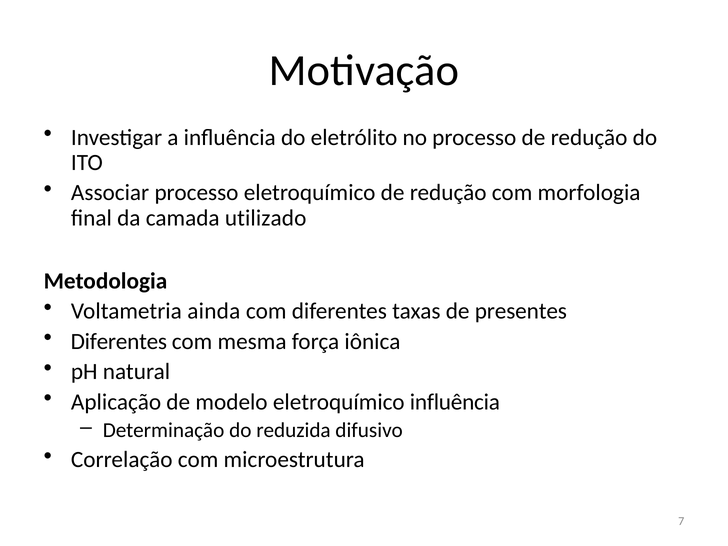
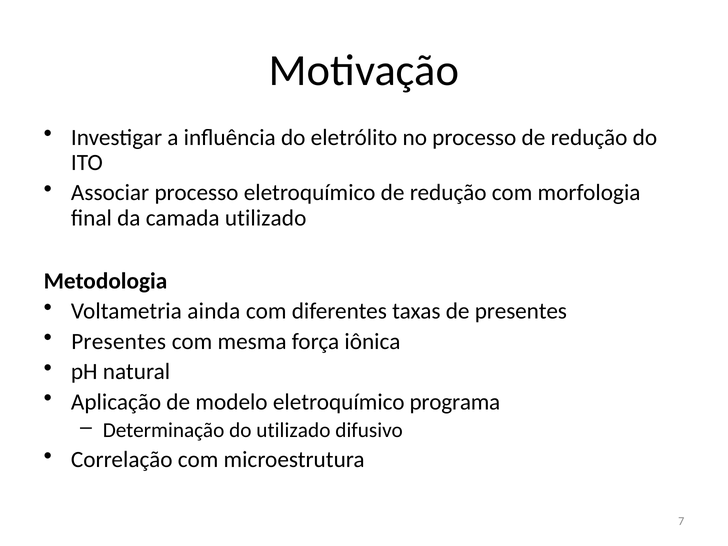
Diferentes: Diferentes -> Presentes (119, 341)
eletroquímico influência: influência -> programa (455, 402)
do reduzida: reduzida -> utilizado (293, 430)
